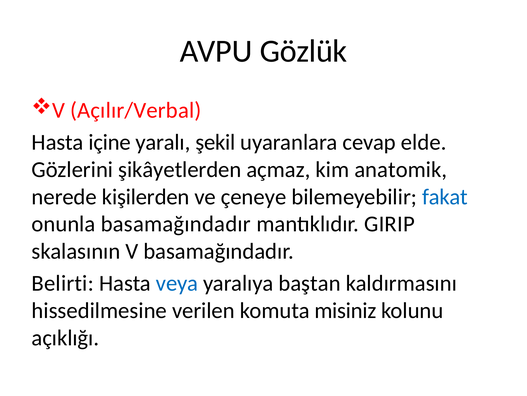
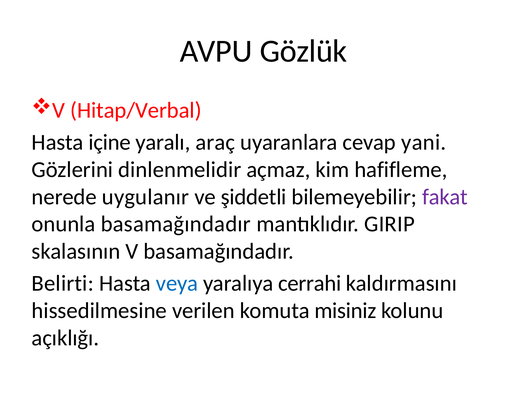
Açılır/Verbal: Açılır/Verbal -> Hitap/Verbal (136, 110)
şekil: şekil -> araç (215, 142)
elde: elde -> yani (424, 142)
şikâyetlerden: şikâyetlerden -> dinlenmelidir (180, 169)
anatomik: anatomik -> hafifleme (401, 169)
kişilerden: kişilerden -> uygulanır (146, 196)
çeneye: çeneye -> şiddetli (254, 196)
fakat colour: blue -> purple (445, 196)
baştan: baştan -> cerrahi (310, 283)
